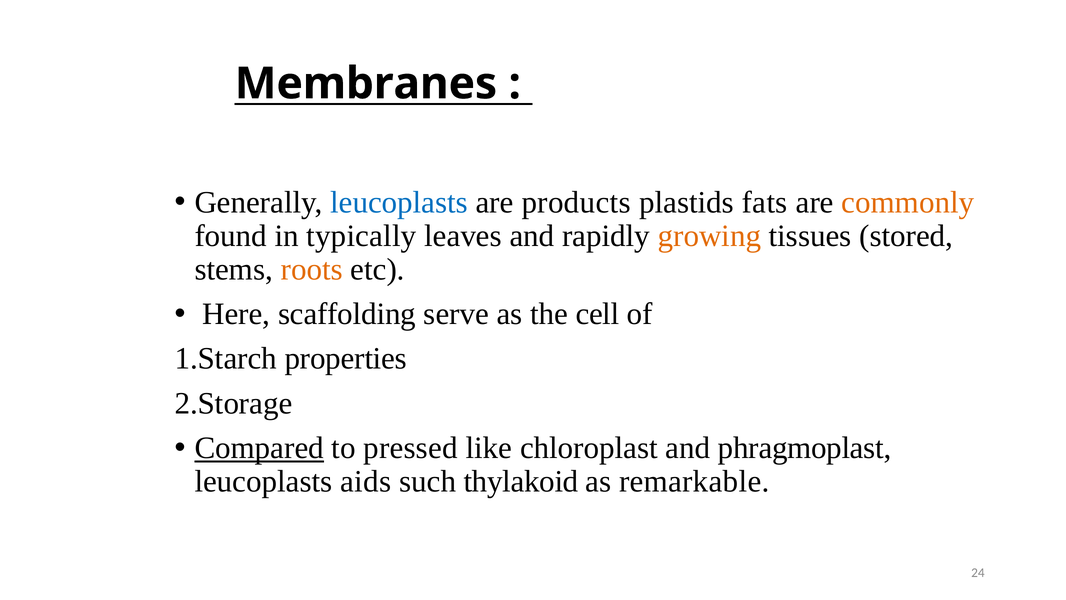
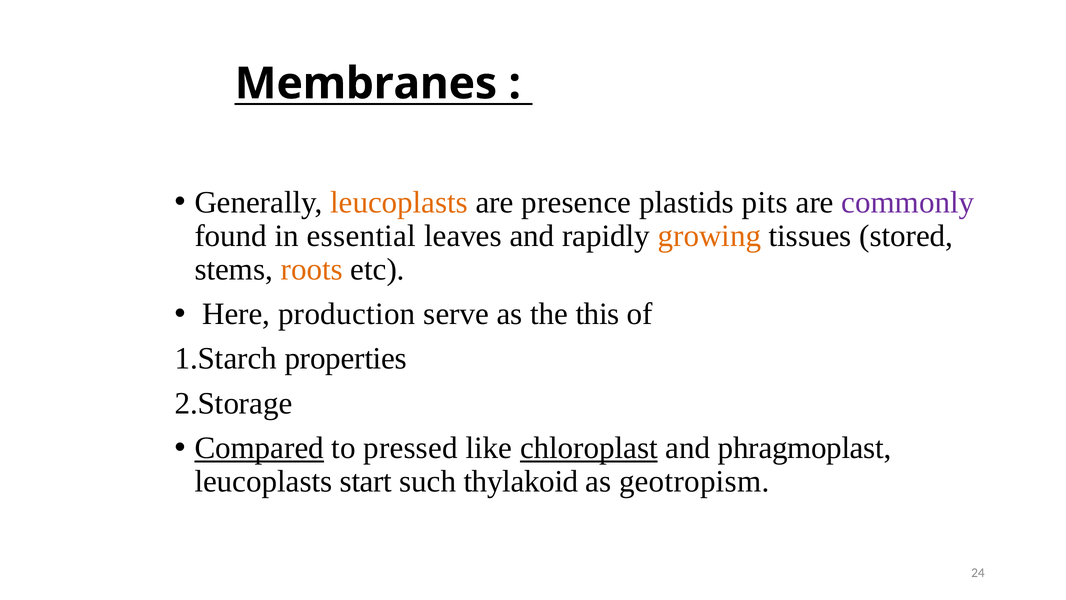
leucoplasts colour: blue -> orange (399, 202)
products: products -> presence (576, 202)
fats: fats -> pits (765, 202)
commonly colour: orange -> purple (908, 202)
typically: typically -> essential (361, 236)
scaffolding: scaffolding -> production (347, 314)
cell: cell -> this (597, 314)
chloroplast underline: none -> present (589, 448)
aids: aids -> start (366, 481)
remarkable: remarkable -> geotropism (694, 481)
